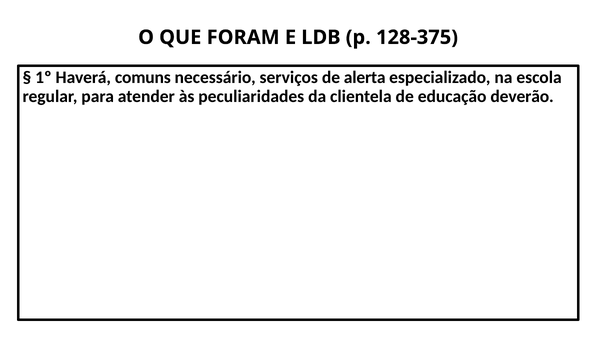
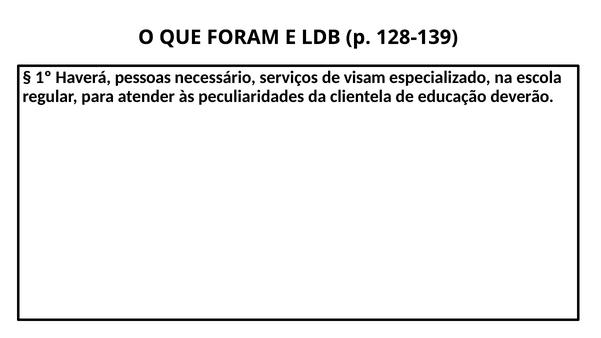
128-375: 128-375 -> 128-139 (417, 37)
comuns: comuns -> pessoas (143, 77)
alerta: alerta -> visam (365, 77)
